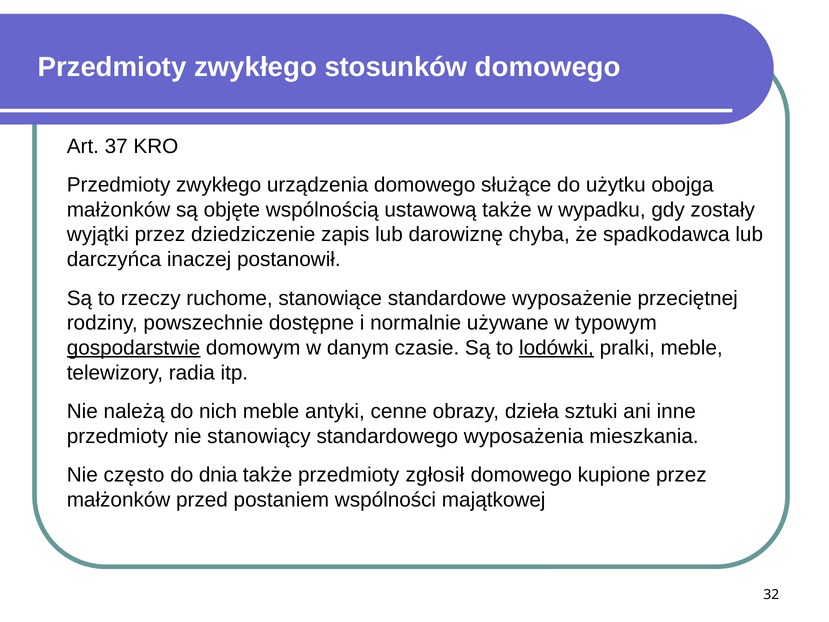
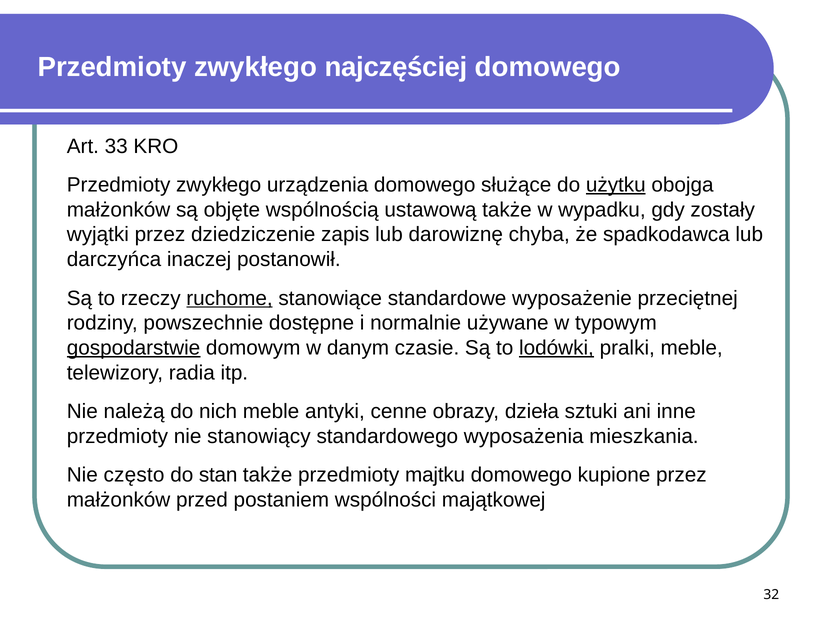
stosunków: stosunków -> najczęściej (396, 67)
37: 37 -> 33 (116, 146)
użytku underline: none -> present (616, 185)
ruchome underline: none -> present (229, 298)
dnia: dnia -> stan (218, 475)
zgłosił: zgłosił -> majtku (435, 475)
